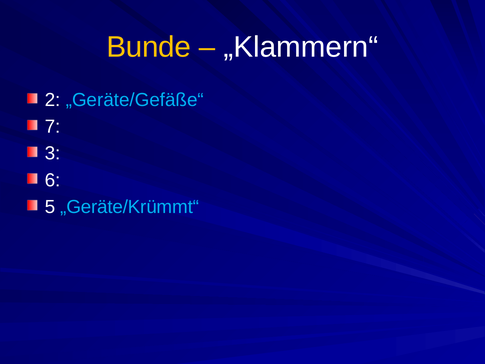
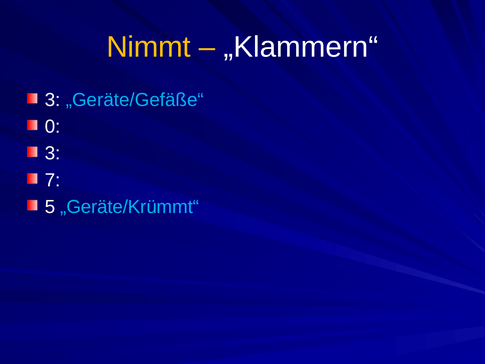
Bunde: Bunde -> Nimmt (149, 47)
2: 2 -> 3 (53, 100)
7: 7 -> 0 (53, 127)
6: 6 -> 7 (53, 180)
